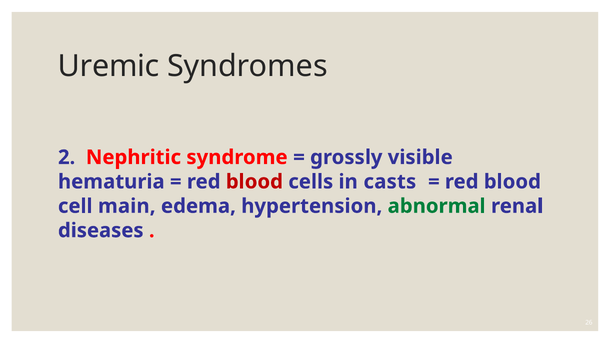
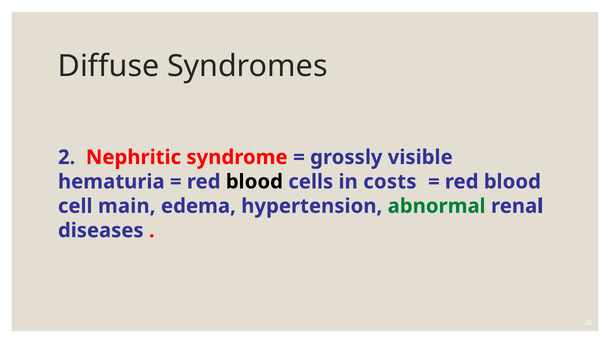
Uremic: Uremic -> Diffuse (109, 66)
blood colour: red -> black (254, 182)
casts: casts -> costs (390, 182)
